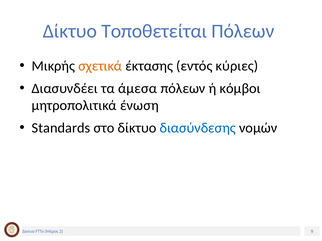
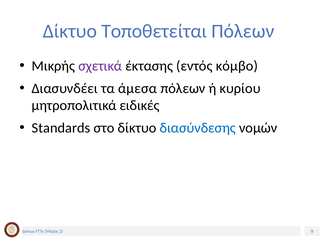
σχετικά colour: orange -> purple (100, 66)
κύριες: κύριες -> κόμβο (237, 66)
κόμβοι: κόμβοι -> κυρίου (240, 89)
ένωση: ένωση -> ειδικές (140, 106)
